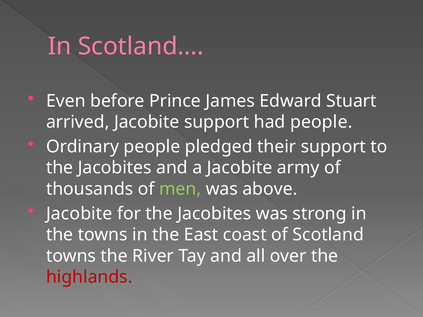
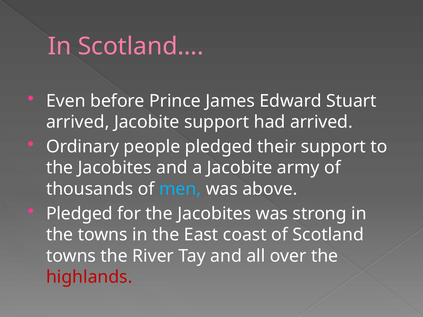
had people: people -> arrived (321, 122)
men colour: light green -> light blue (180, 189)
Jacobite: Jacobite -> Pledged (79, 214)
